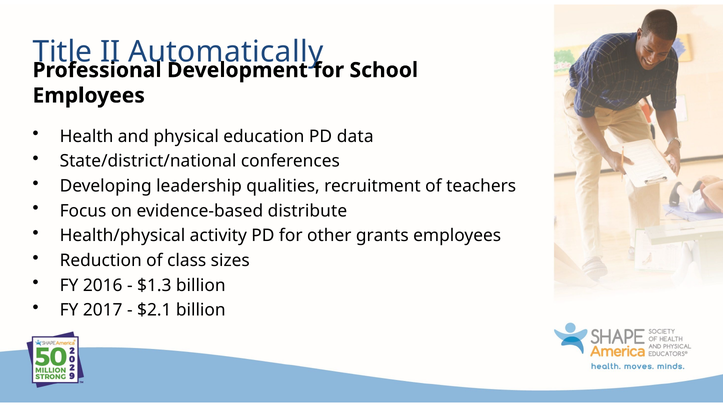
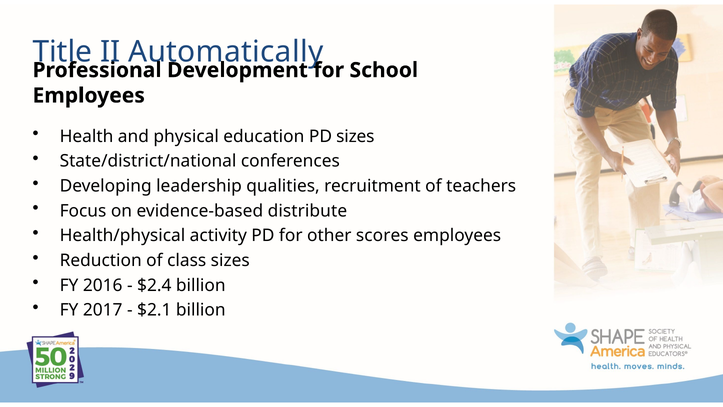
PD data: data -> sizes (355, 136)
grants: grants -> scores (382, 236)
$1.3: $1.3 -> $2.4 (154, 285)
